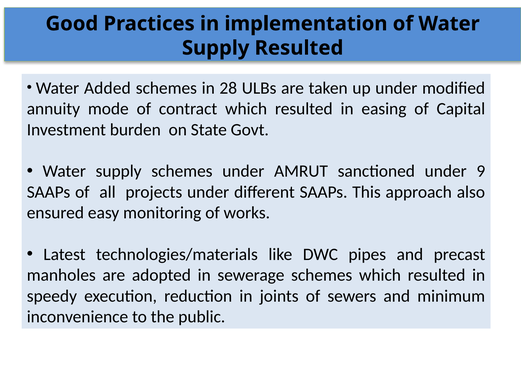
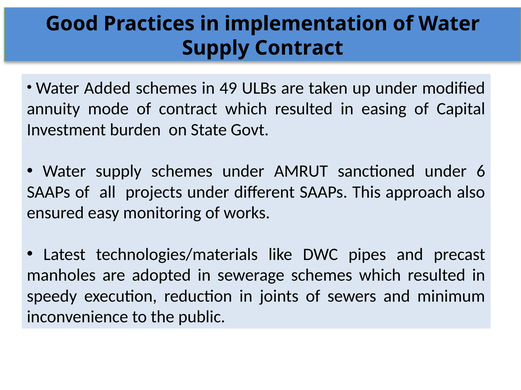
Supply Resulted: Resulted -> Contract (299, 48)
28: 28 -> 49 (228, 88)
9: 9 -> 6 (481, 172)
